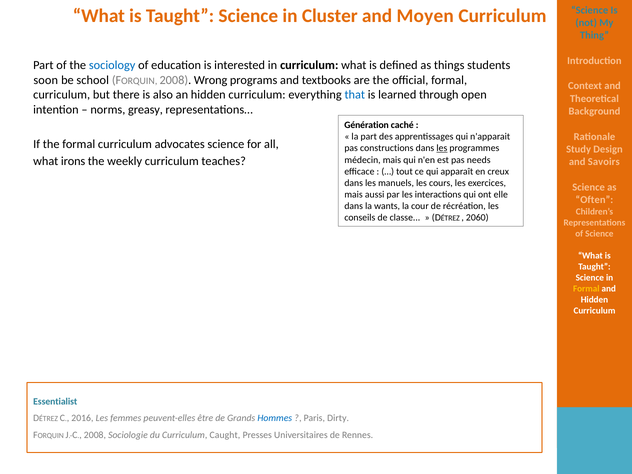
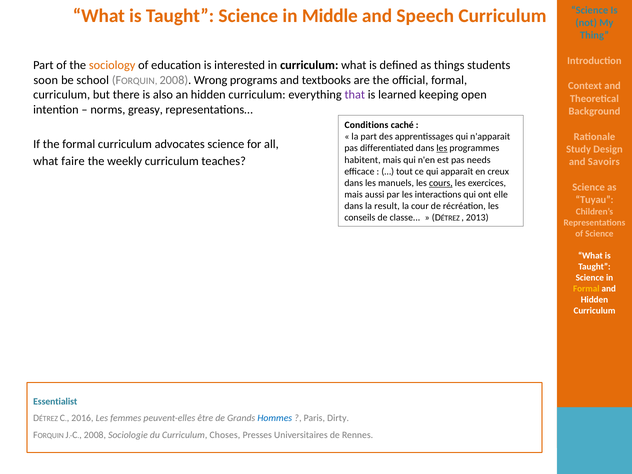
Cluster: Cluster -> Middle (330, 16)
Moyen: Moyen -> Speech (425, 16)
sociology colour: blue -> orange (112, 65)
that colour: blue -> purple (355, 95)
through: through -> keeping (439, 95)
Génération: Génération -> Conditions (366, 125)
constructions: constructions -> differentiated (387, 148)
médecin: médecin -> habitent (362, 160)
irons: irons -> faire (73, 161)
cours underline: none -> present (441, 183)
Often: Often -> Tuyau (595, 200)
wants: wants -> result (387, 206)
2060: 2060 -> 2013 (477, 218)
Caught: Caught -> Choses (225, 435)
